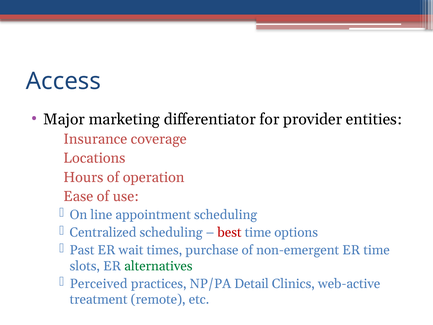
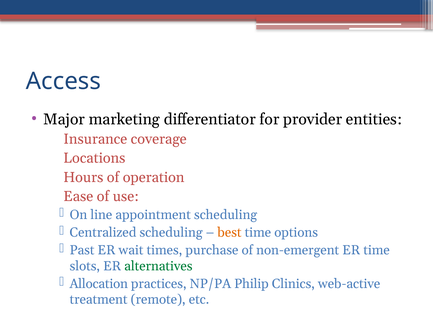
best colour: red -> orange (230, 232)
Perceived: Perceived -> Allocation (99, 284)
Detail: Detail -> Philip (251, 284)
